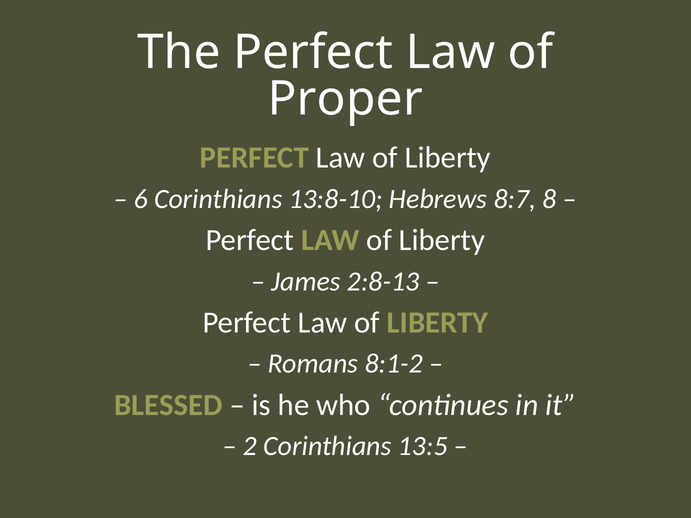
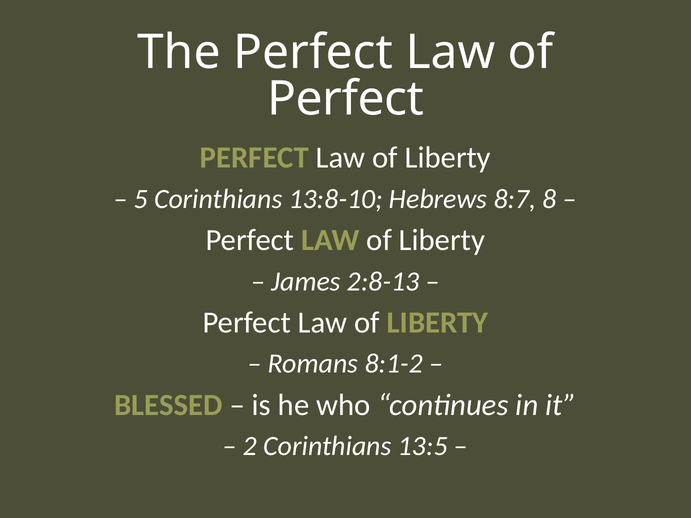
Proper: Proper -> Perfect (346, 99)
6: 6 -> 5 (141, 199)
